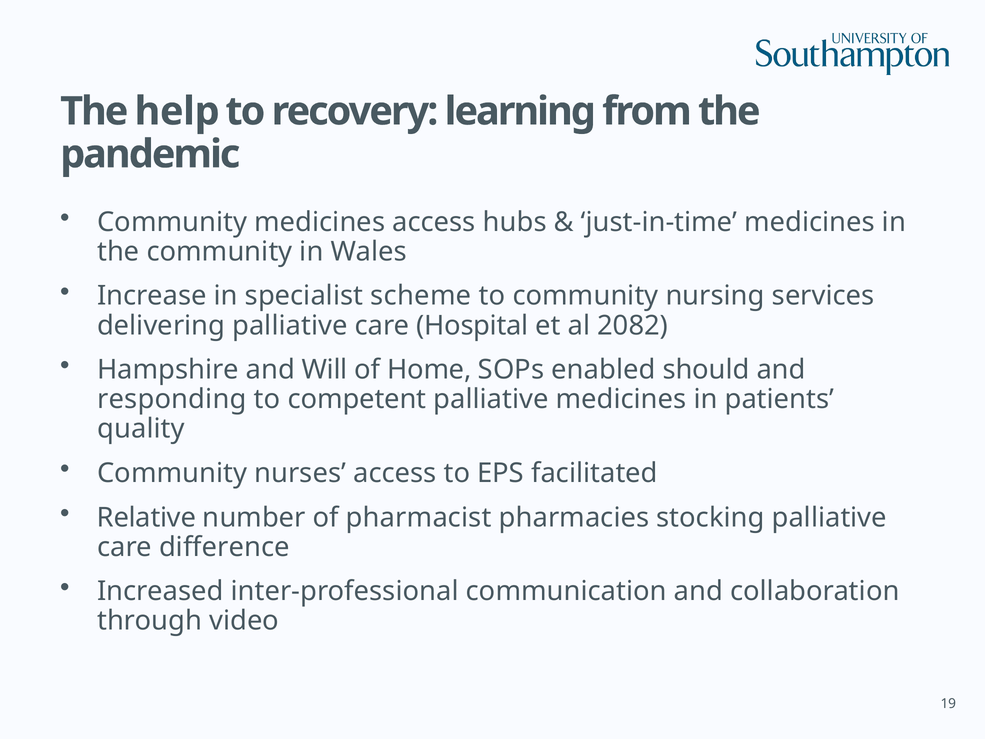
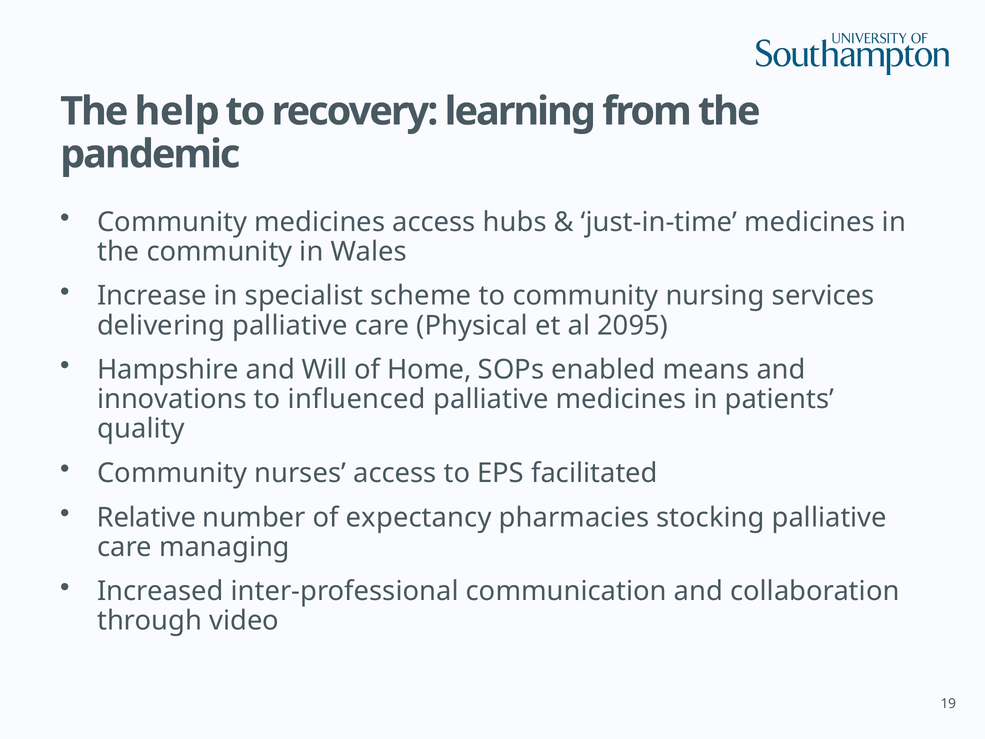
Hospital: Hospital -> Physical (472, 325)
2082: 2082 -> 2095 (633, 325)
should: should -> means (706, 370)
responding: responding -> innovations (172, 399)
competent: competent -> influenced (357, 399)
pharmacist: pharmacist -> expectancy (419, 517)
difference: difference -> managing (224, 547)
